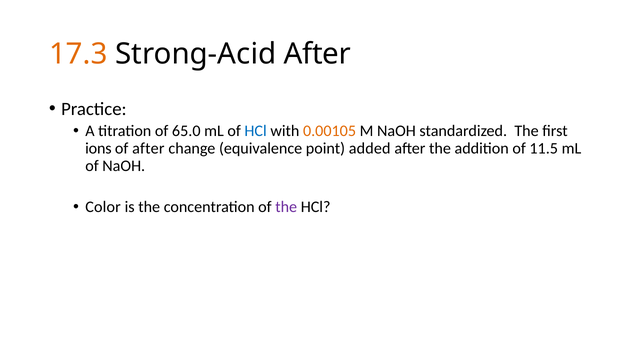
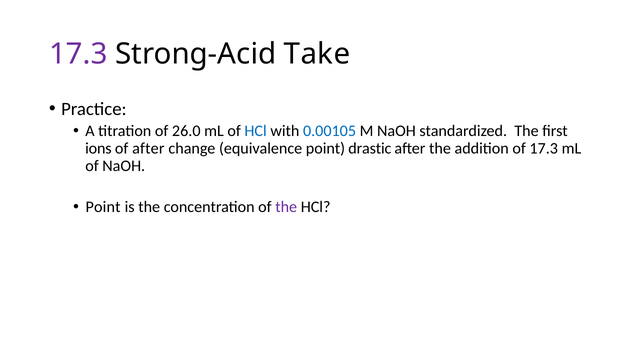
17.3 colour: orange -> purple (78, 54)
Strong-Acid After: After -> Take (317, 54)
65.0: 65.0 -> 26.0 (186, 131)
0.00105 colour: orange -> blue (330, 131)
added: added -> drastic (370, 148)
of 11.5: 11.5 -> 17.3 (544, 148)
Color: Color -> Point (103, 207)
